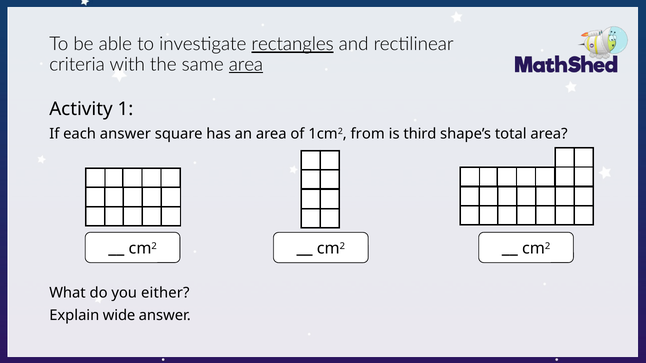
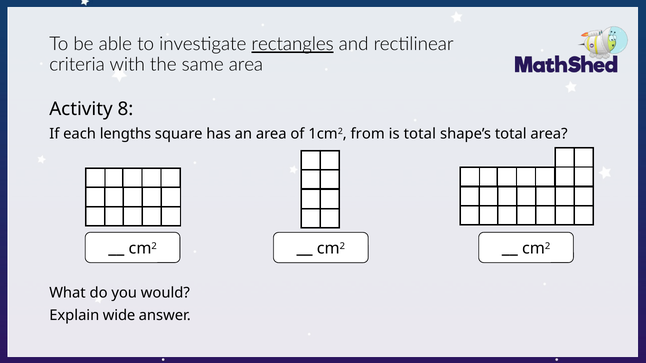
area underline: present -> none (246, 64)
1: 1 -> 8 (125, 109)
each answer: answer -> lengths (125, 134)
is third: third -> total (420, 134)
either: either -> would (165, 293)
